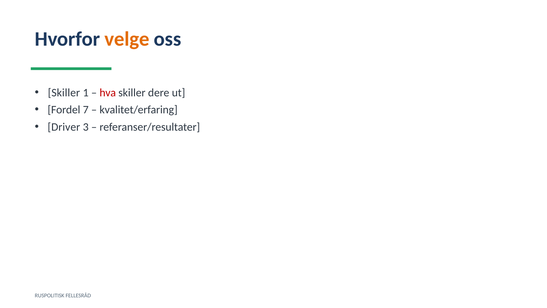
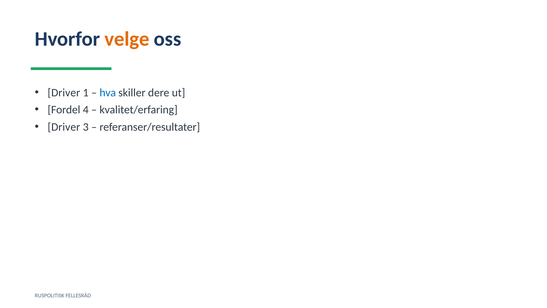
Skiller: Skiller -> Driver (64, 93)
hva colour: red -> blue (108, 93)
7: 7 -> 4 (86, 110)
